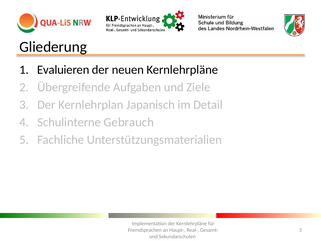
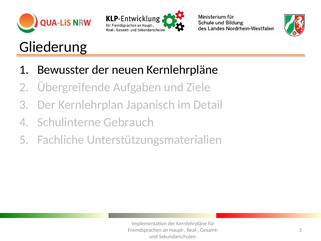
Evaluieren: Evaluieren -> Bewusster (63, 70)
